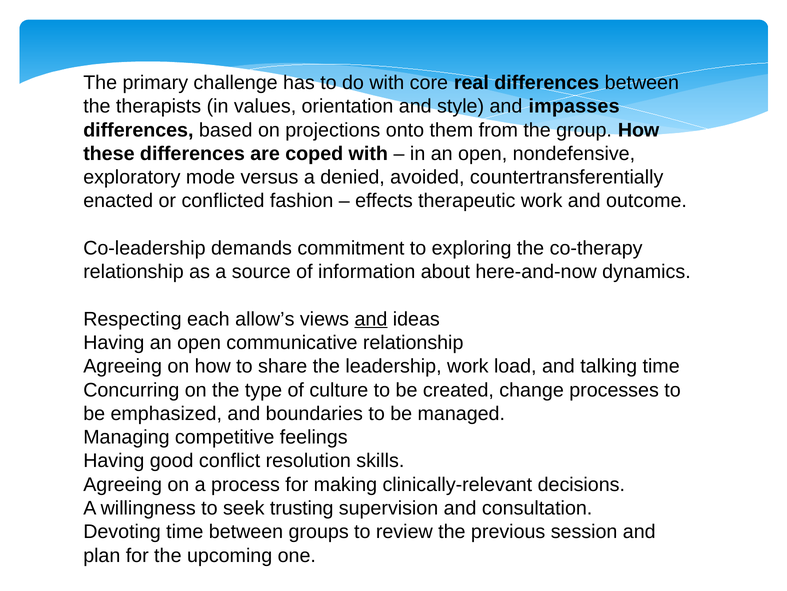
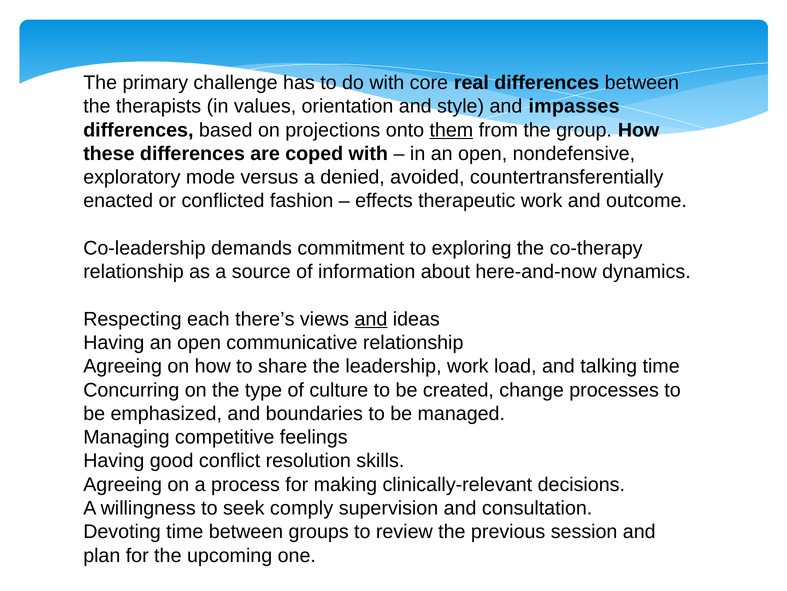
them underline: none -> present (451, 130)
allow’s: allow’s -> there’s (265, 319)
trusting: trusting -> comply (302, 508)
